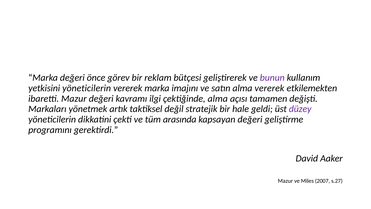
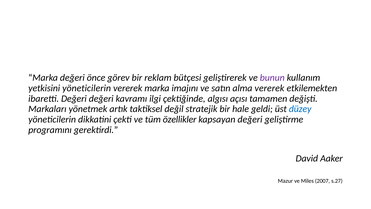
ibaretti Mazur: Mazur -> Değeri (74, 98)
çektiğinde alma: alma -> algısı (218, 98)
düzey colour: purple -> blue (300, 109)
arasında: arasında -> özellikler (180, 119)
